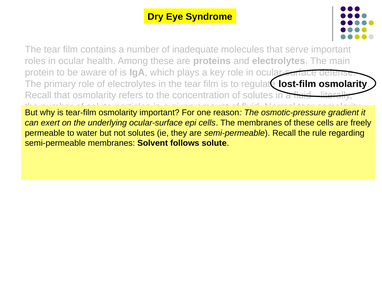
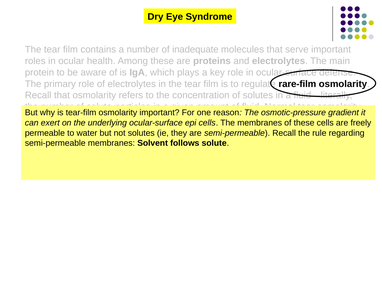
lost-film: lost-film -> rare-film (297, 84)
